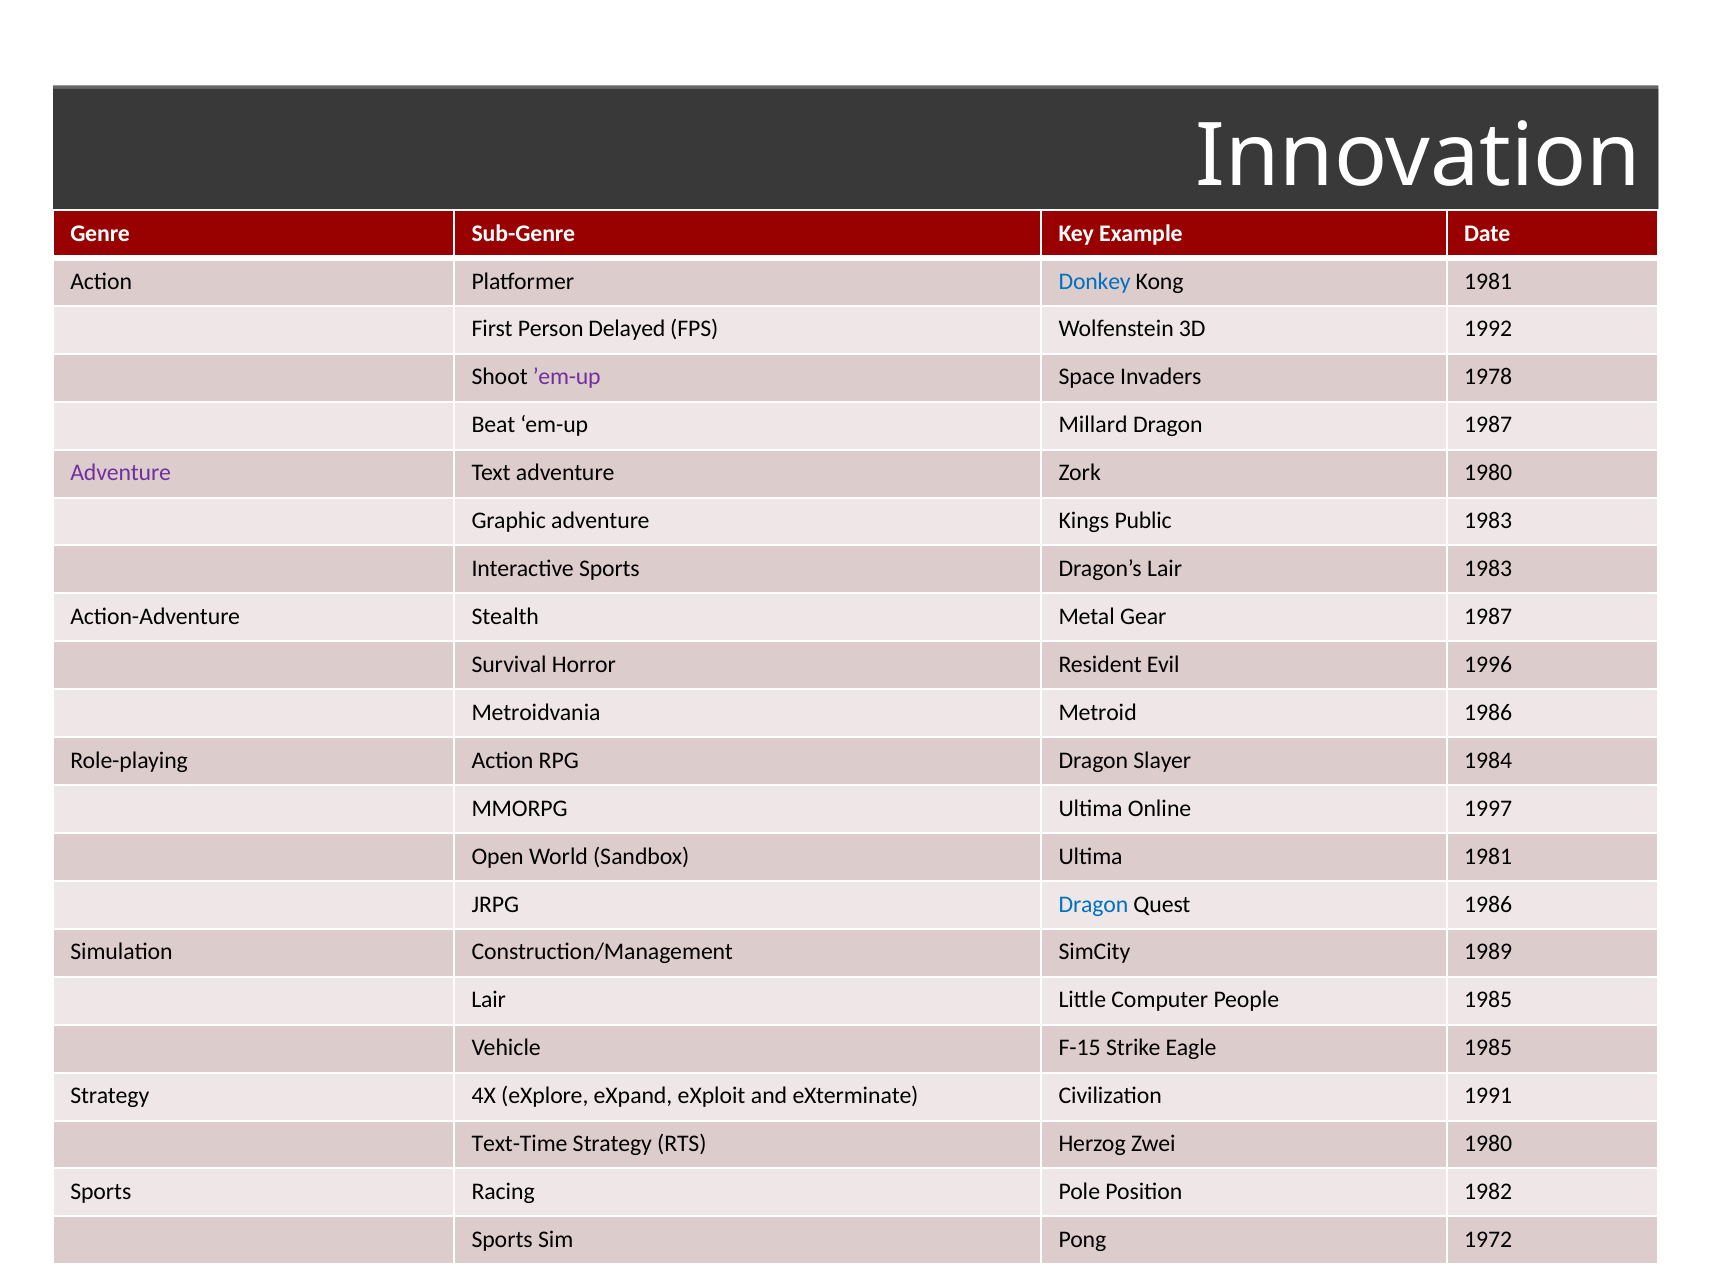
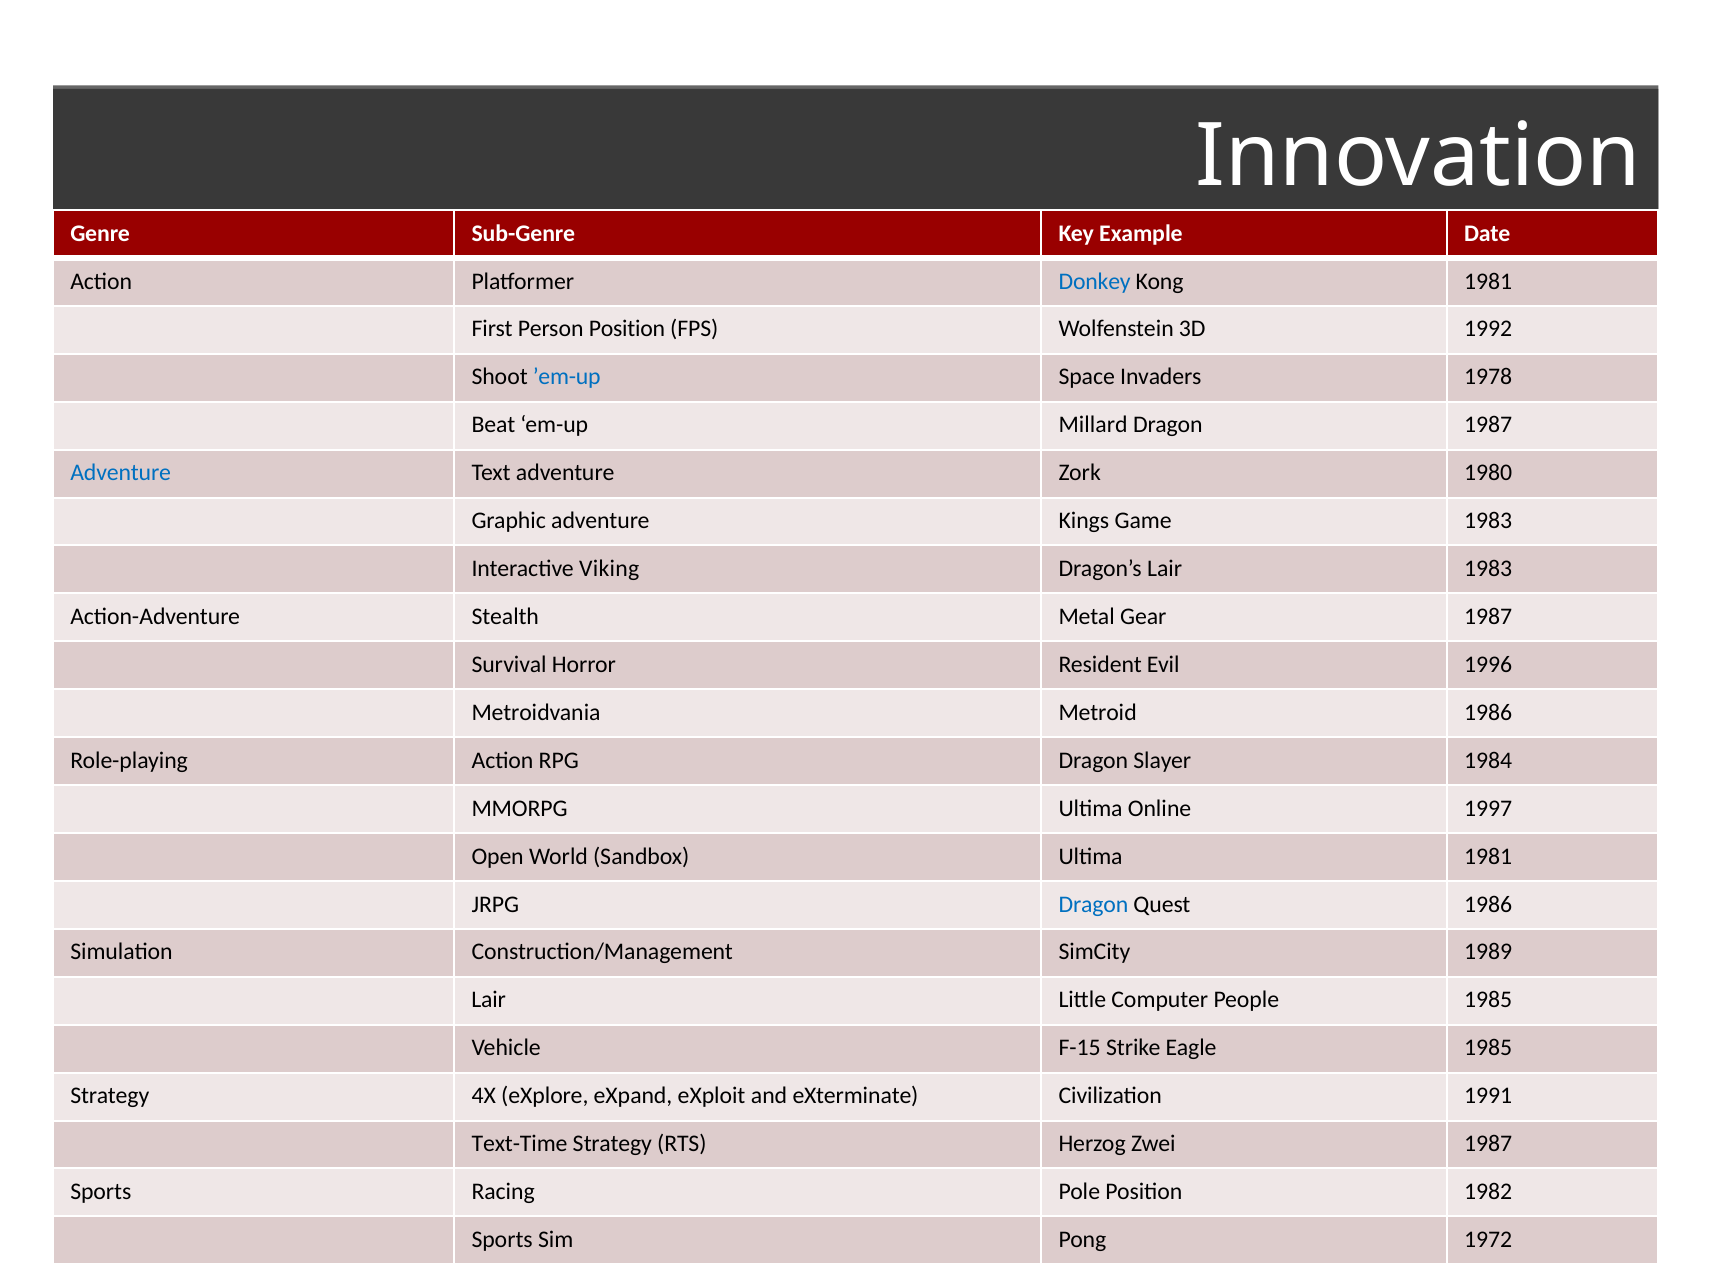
Person Delayed: Delayed -> Position (627, 329)
’em-up colour: purple -> blue (567, 377)
Adventure colour: purple -> blue (121, 473)
Public: Public -> Game (1143, 521)
Interactive Sports: Sports -> Viking (609, 569)
Zwei 1980: 1980 -> 1987 (1488, 1144)
